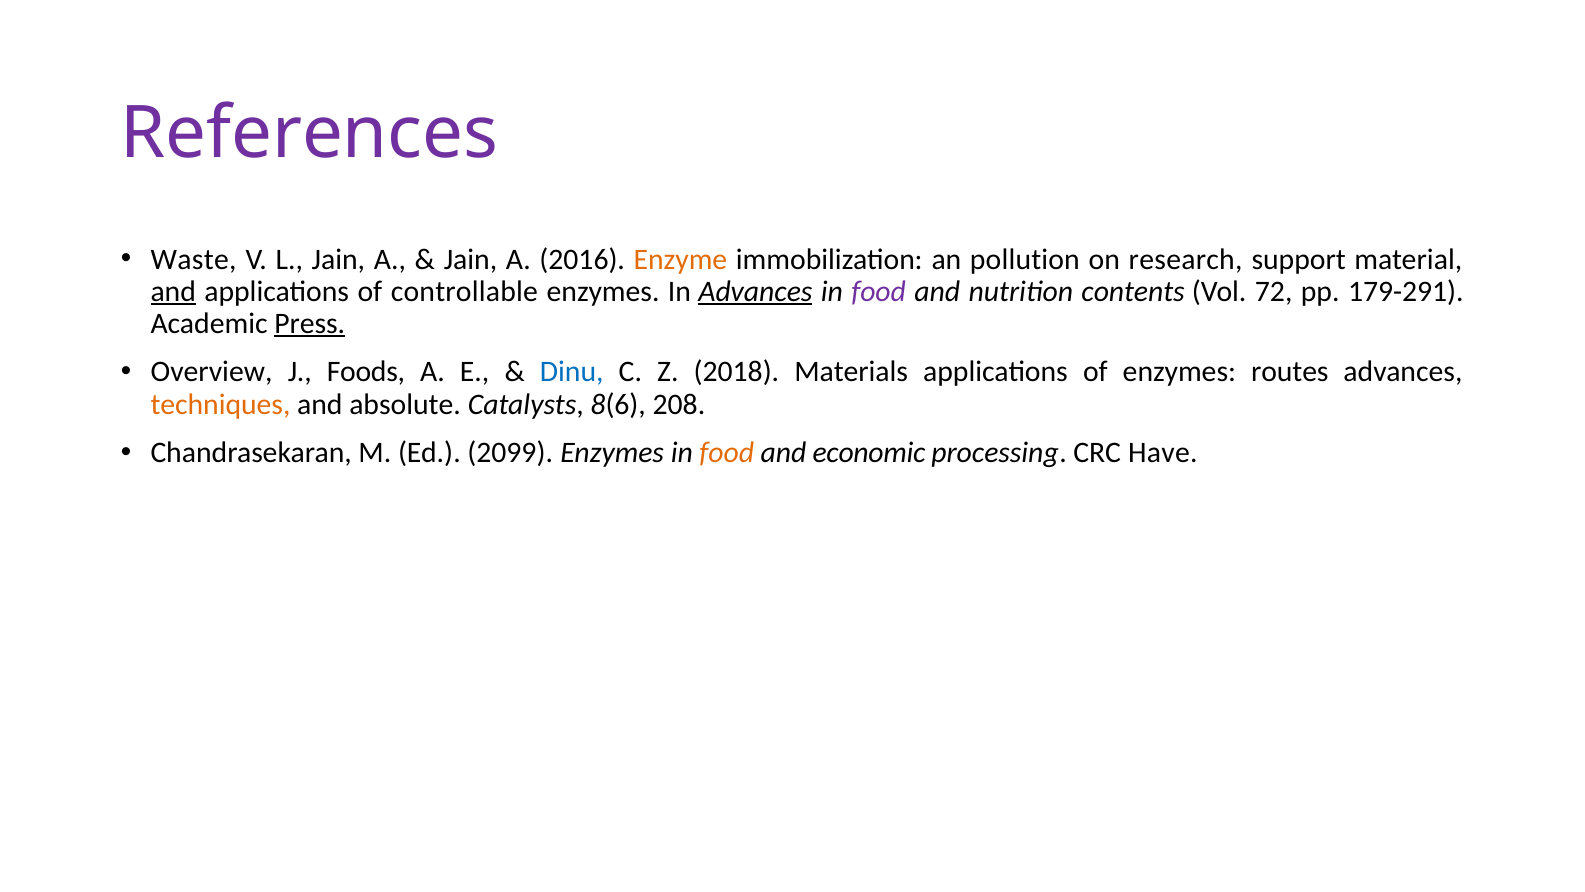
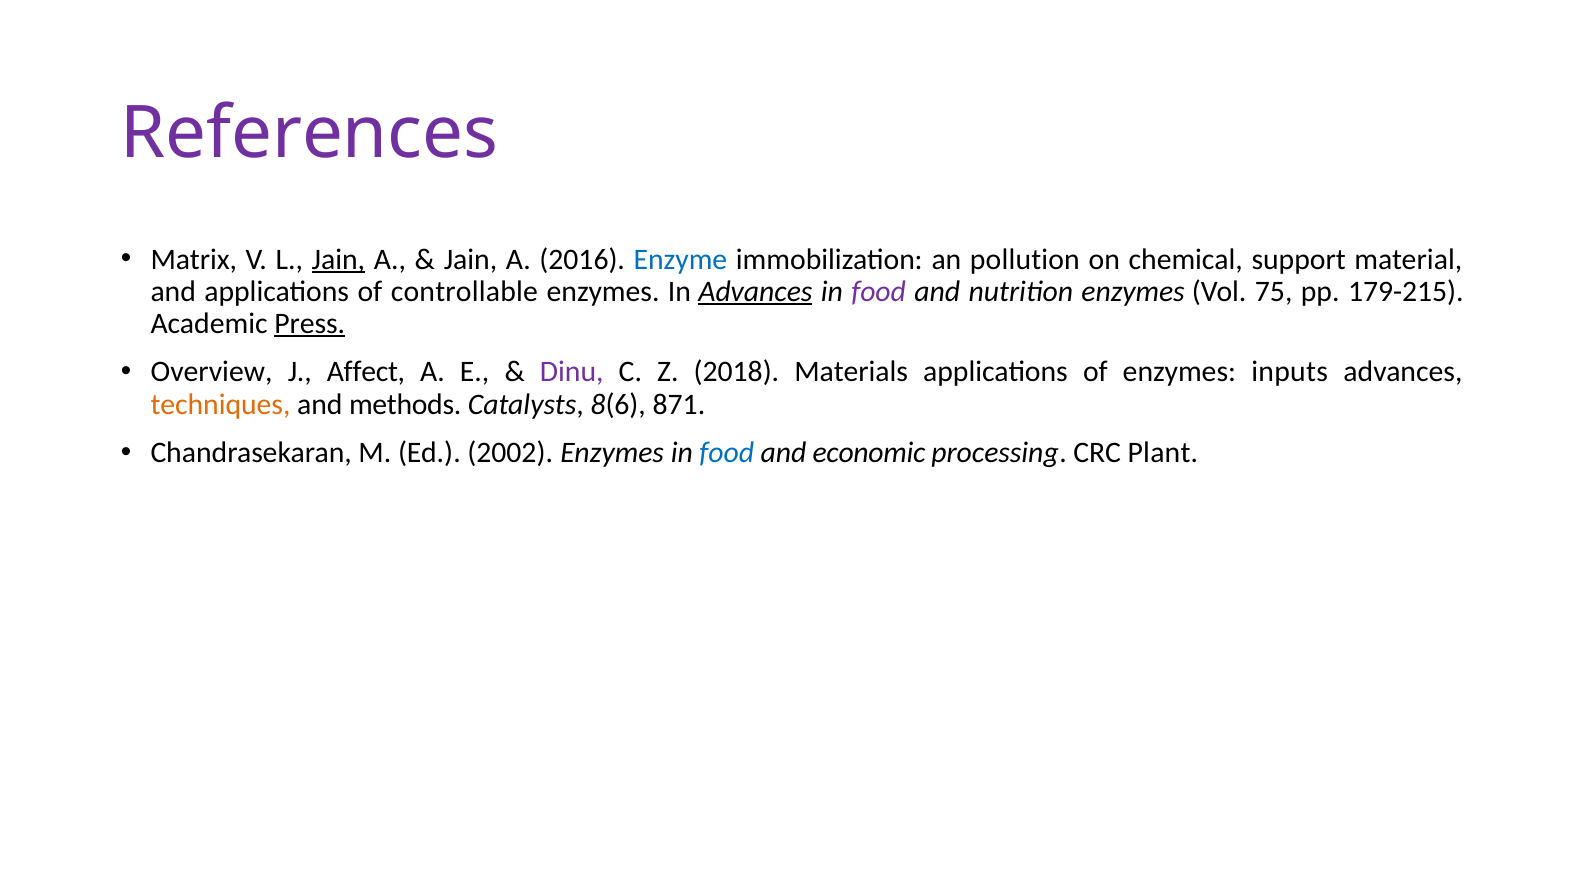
Waste: Waste -> Matrix (194, 259)
Jain underline: none -> present (338, 259)
Enzyme colour: orange -> blue (680, 259)
research: research -> chemical (1186, 259)
and underline: present -> none (173, 291)
nutrition contents: contents -> enzymes (1133, 291)
72: 72 -> 75 (1274, 291)
179-291: 179-291 -> 179-215 (1406, 291)
Foods: Foods -> Affect (366, 372)
Dinu colour: blue -> purple (572, 372)
routes: routes -> inputs (1290, 372)
absolute: absolute -> methods (405, 404)
208: 208 -> 871 (679, 404)
2099: 2099 -> 2002 (510, 453)
food colour: orange -> blue (727, 453)
Have: Have -> Plant (1163, 453)
